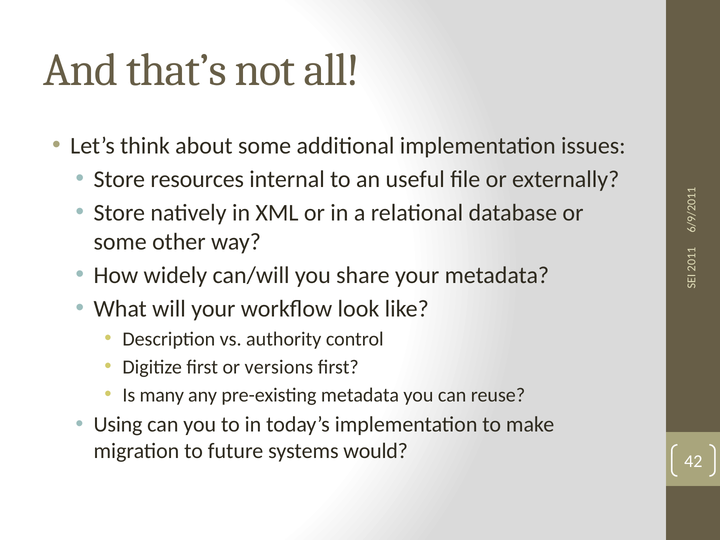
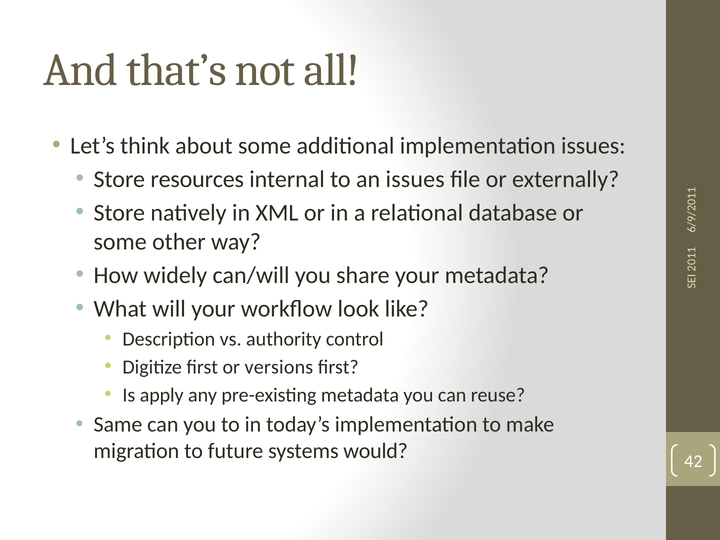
an useful: useful -> issues (415, 179)
many: many -> apply (162, 395)
Using: Using -> Same (118, 425)
